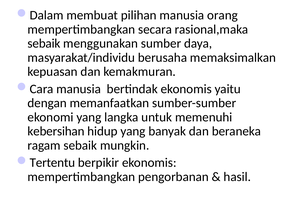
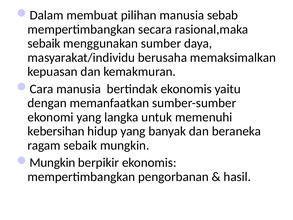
orang: orang -> sebab (223, 15)
Tertentu: Tertentu -> Mungkin (52, 163)
